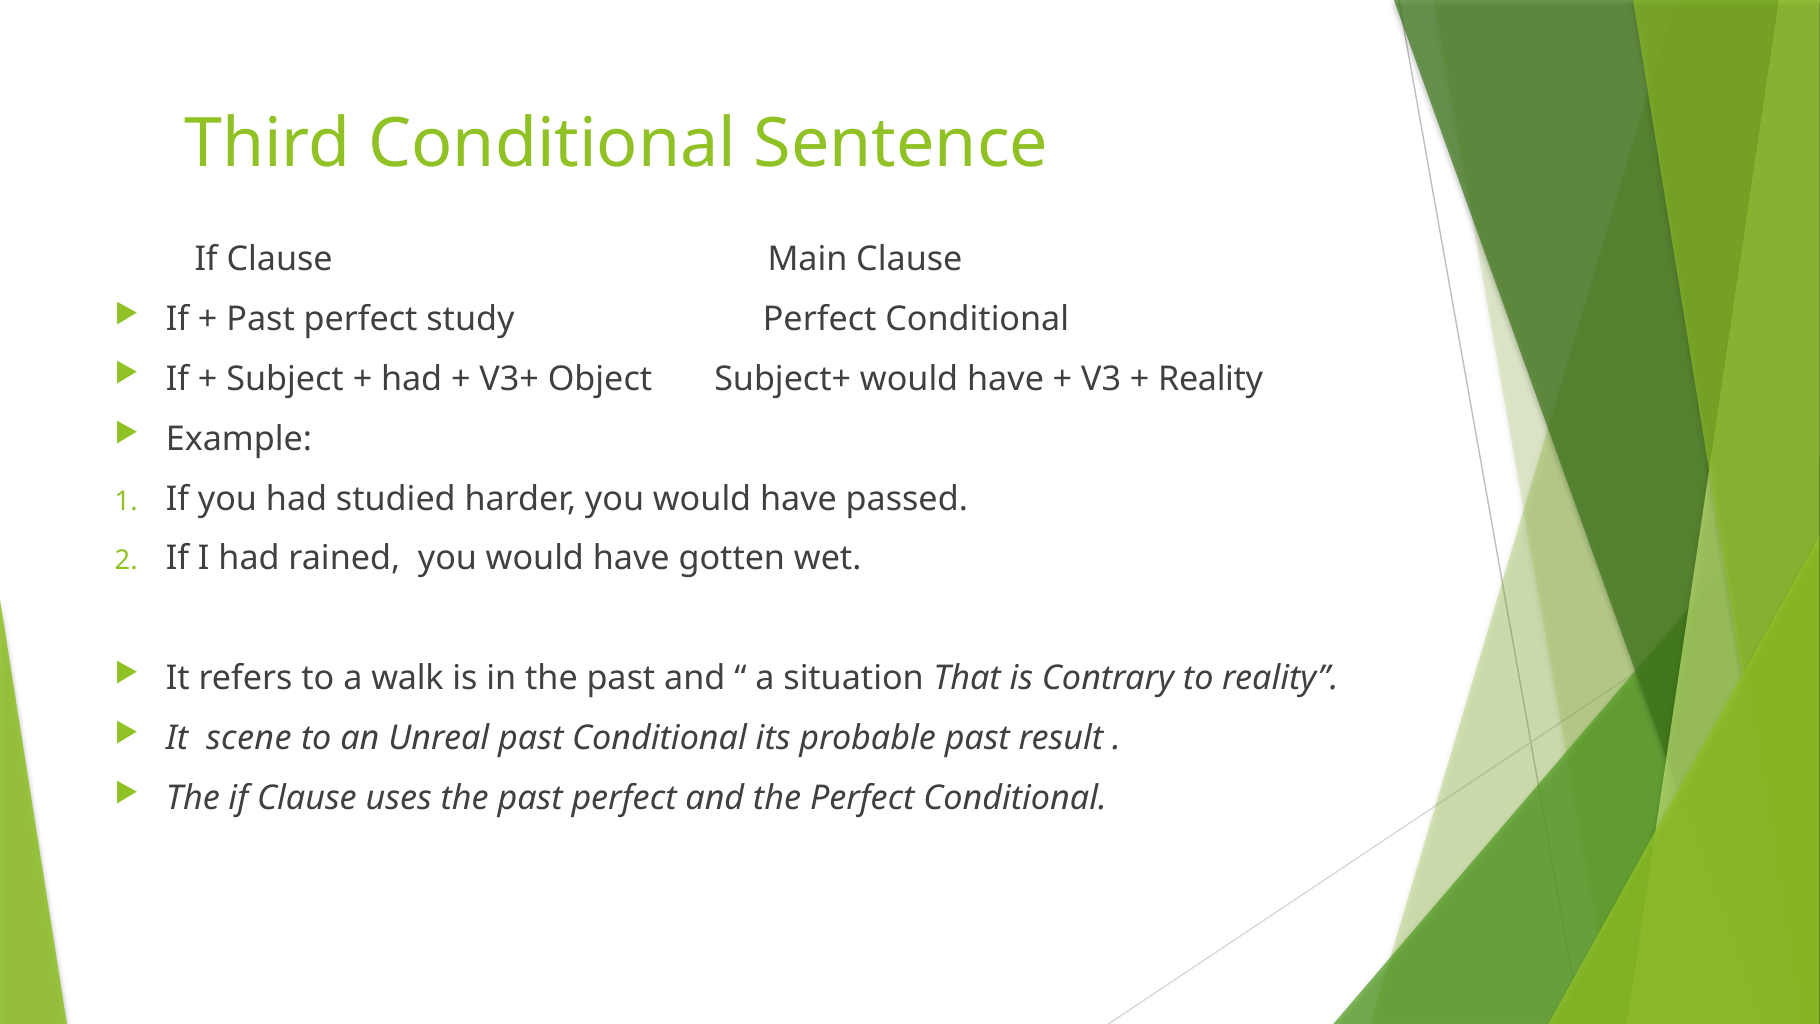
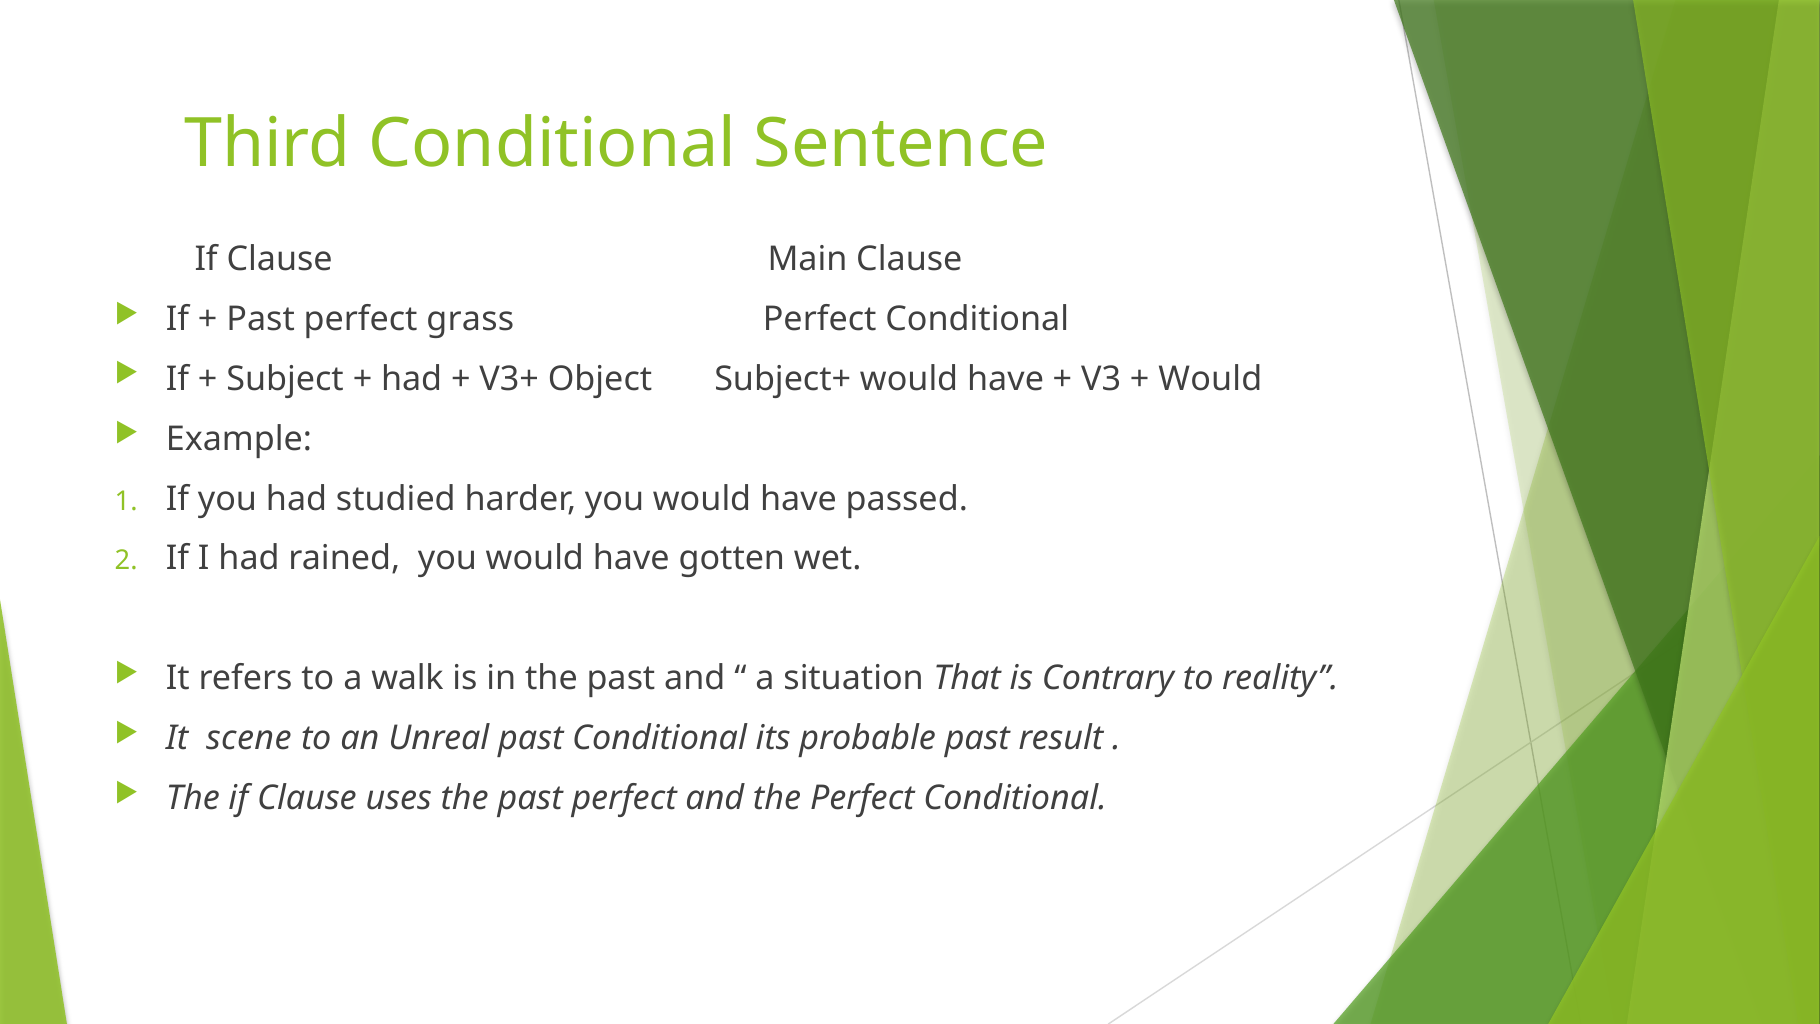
study: study -> grass (470, 319)
Reality: Reality -> Would (1210, 379)
